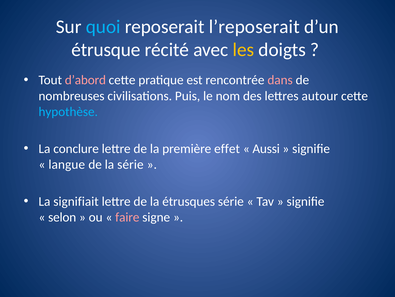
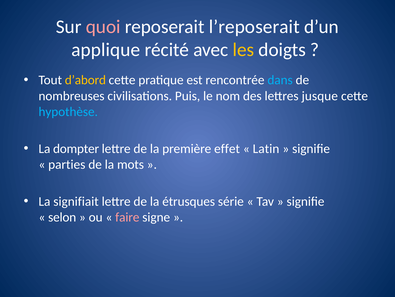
quoi colour: light blue -> pink (103, 27)
étrusque: étrusque -> applique (106, 50)
d’abord colour: pink -> yellow (85, 80)
dans colour: pink -> light blue (280, 80)
autour: autour -> jusque (320, 96)
conclure: conclure -> dompter (76, 148)
Aussi: Aussi -> Latin (266, 148)
langue: langue -> parties (67, 164)
la série: série -> mots (131, 164)
